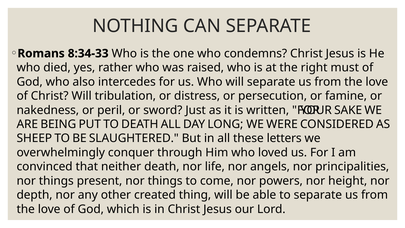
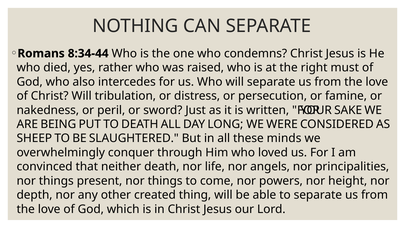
8:34-33: 8:34-33 -> 8:34-44 (88, 53)
letters: letters -> minds (284, 138)
